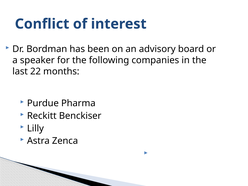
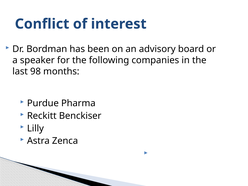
22: 22 -> 98 (36, 71)
